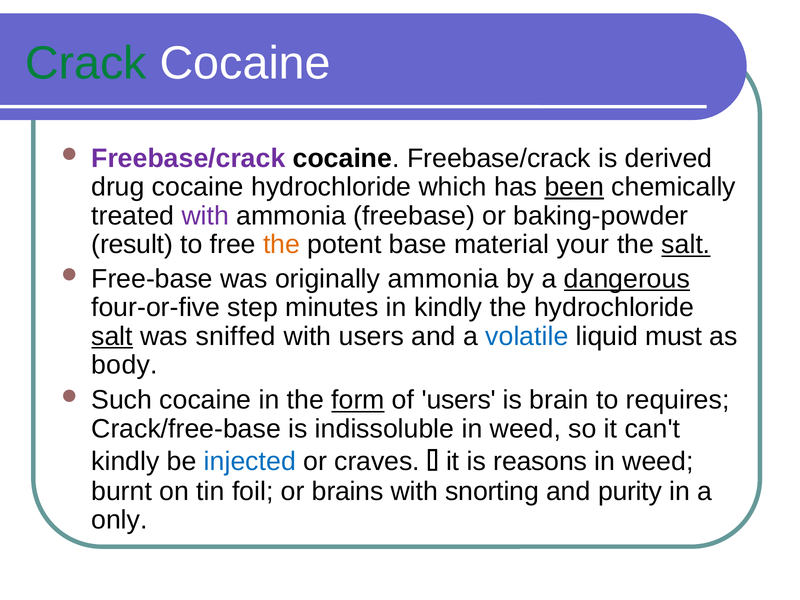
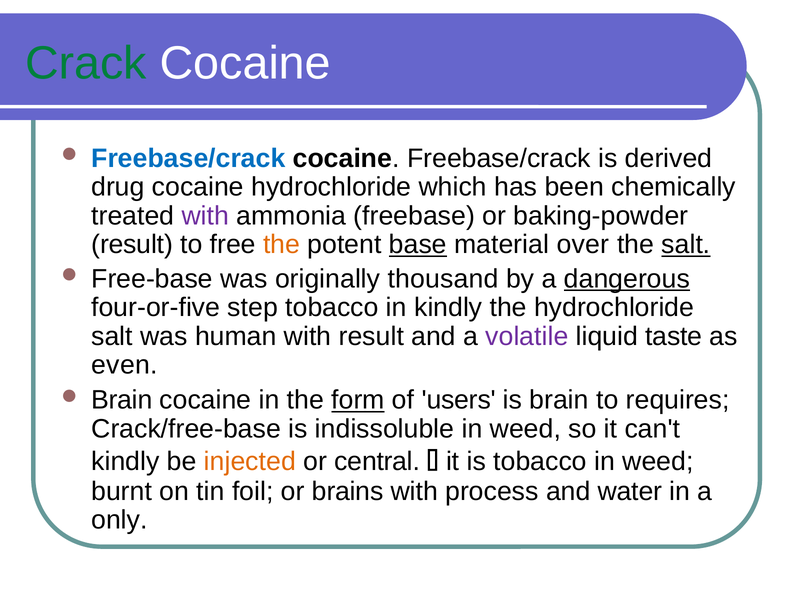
Freebase/crack colour: purple -> blue (188, 158)
been underline: present -> none (574, 187)
base underline: none -> present (418, 245)
your: your -> over (583, 245)
originally ammonia: ammonia -> thousand (443, 279)
step minutes: minutes -> tobacco (332, 308)
salt underline: present -> none (112, 336)
sniffed: sniffed -> human (236, 336)
with users: users -> result (371, 336)
volatile colour: blue -> purple (527, 336)
must: must -> taste (674, 336)
body: body -> even (124, 365)
Such: Such -> Brain (122, 400)
injected colour: blue -> orange (250, 462)
craves: craves -> central (377, 462)
is reasons: reasons -> tobacco (540, 462)
snorting: snorting -> process (492, 491)
purity: purity -> water (630, 491)
